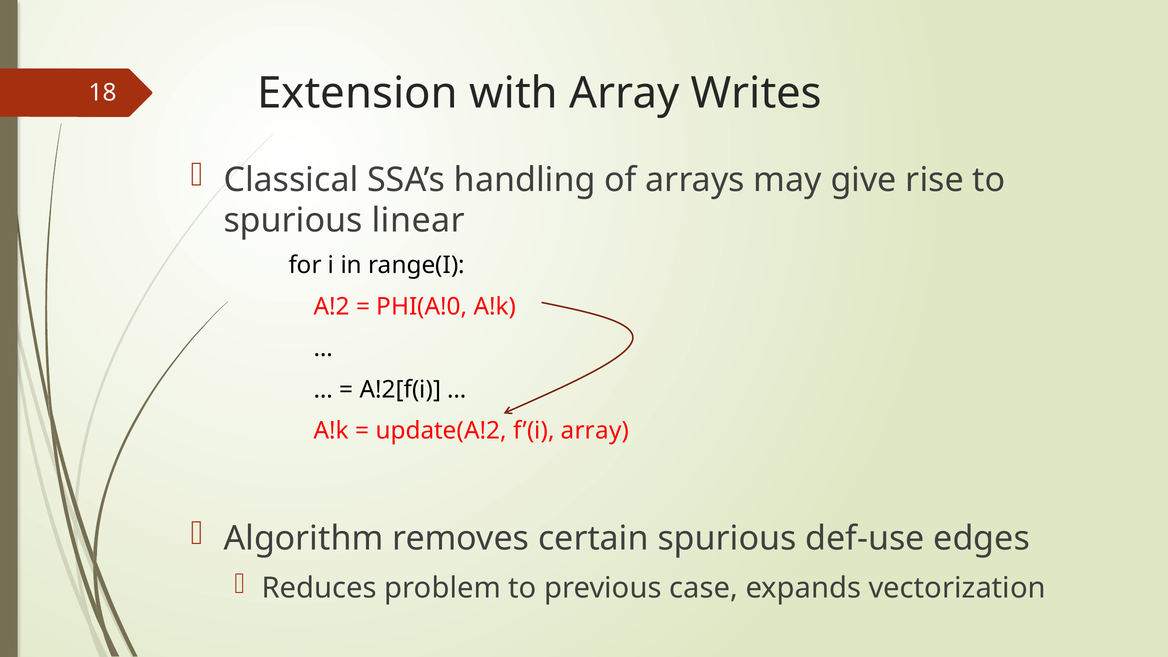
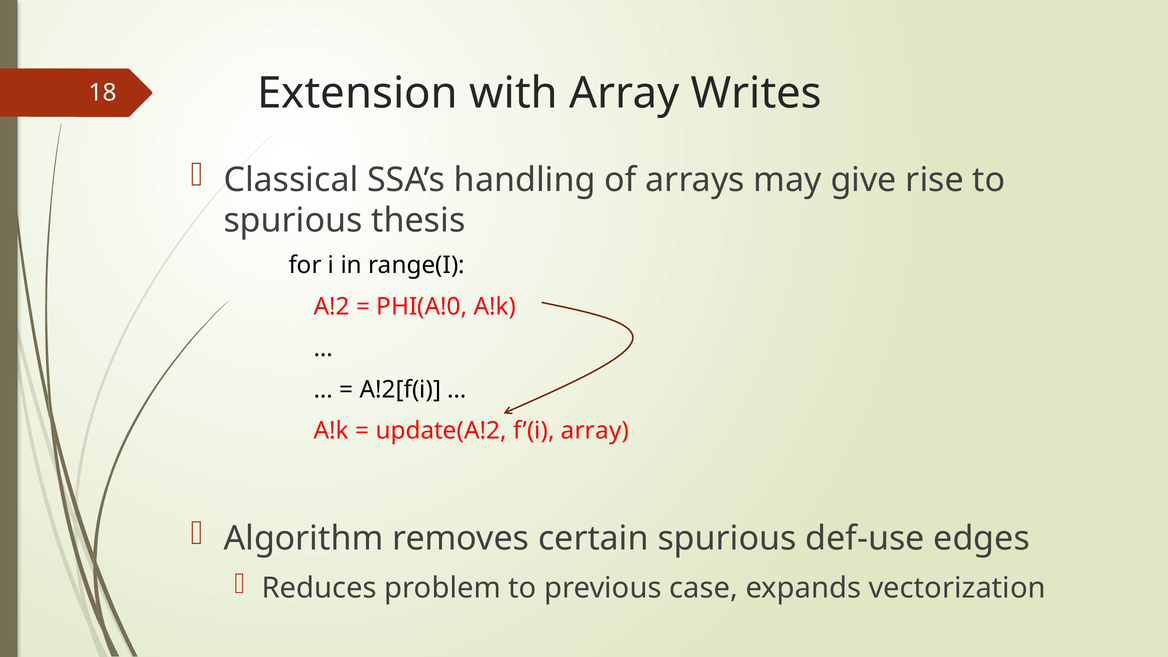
linear: linear -> thesis (418, 221)
